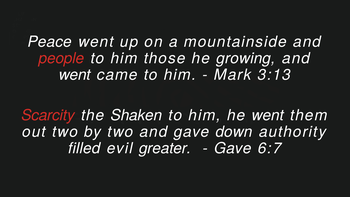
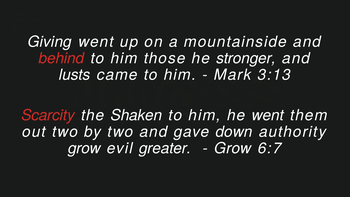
Peace: Peace -> Giving (50, 42)
people: people -> behind (61, 58)
growing: growing -> stronger (246, 58)
went: went -> lusts (75, 75)
filled: filled -> grow (84, 148)
Gave: Gave -> Grow (233, 148)
